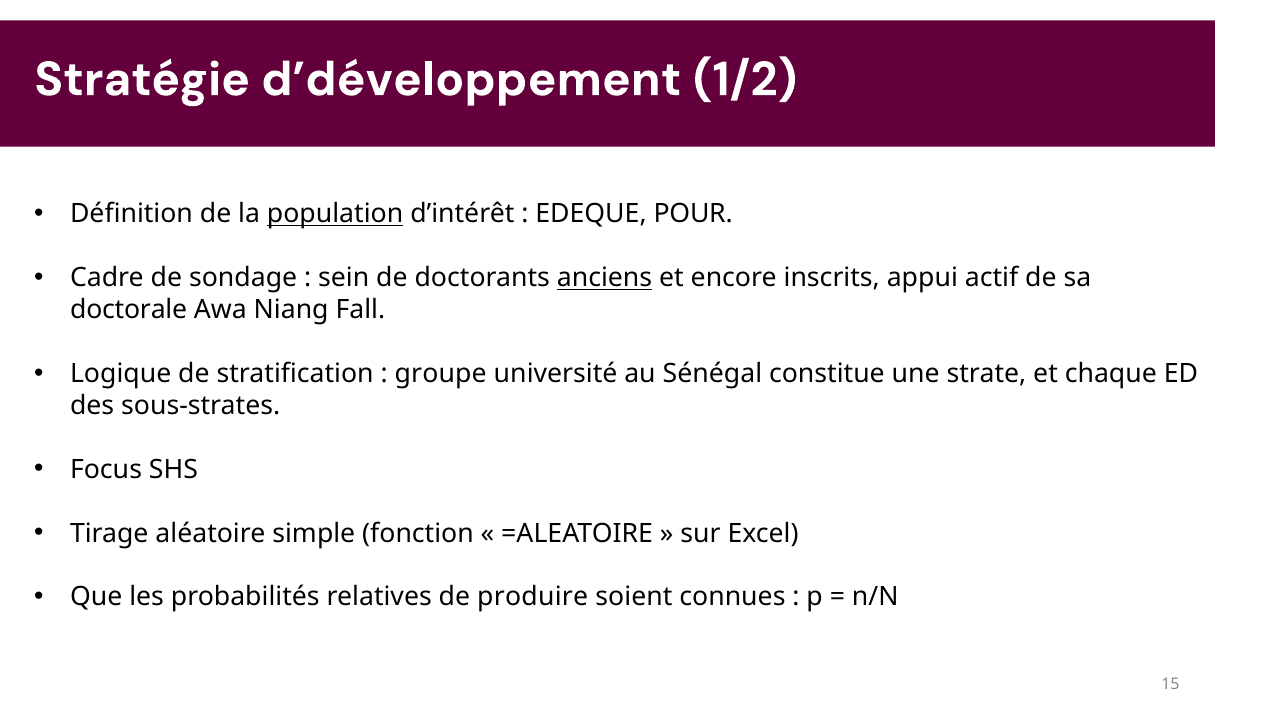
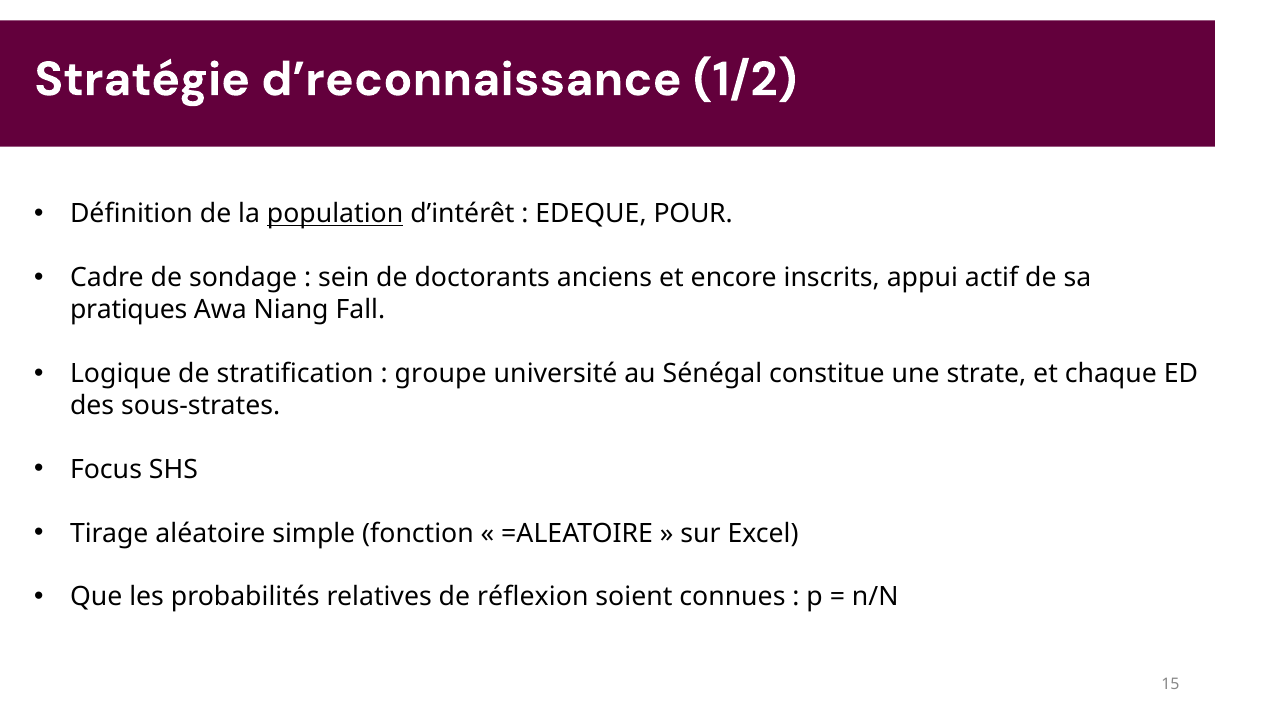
d’développement: d’développement -> d’reconnaissance (471, 79)
anciens underline: present -> none (605, 278)
doctorale: doctorale -> pratiques (129, 310)
produire: produire -> réflexion (533, 597)
